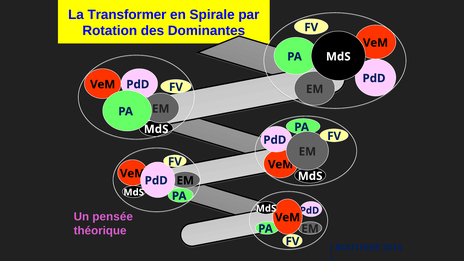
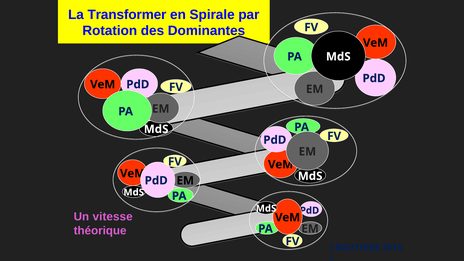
pensée: pensée -> vitesse (113, 217)
